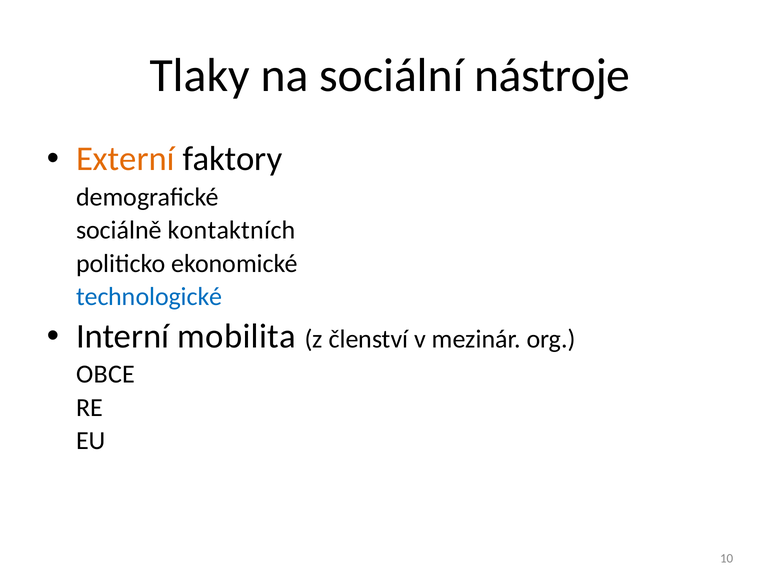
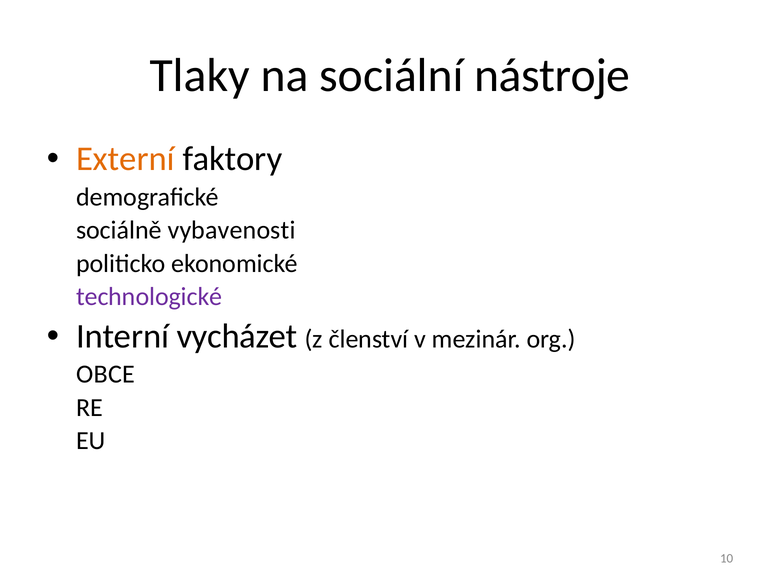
kontaktních: kontaktních -> vybavenosti (232, 230)
technologické colour: blue -> purple (149, 297)
mobilita: mobilita -> vycházet (237, 336)
